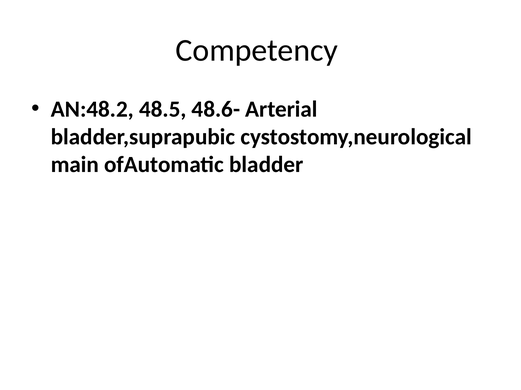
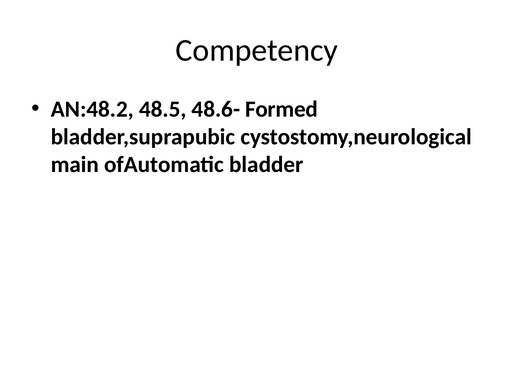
Arterial: Arterial -> Formed (282, 109)
